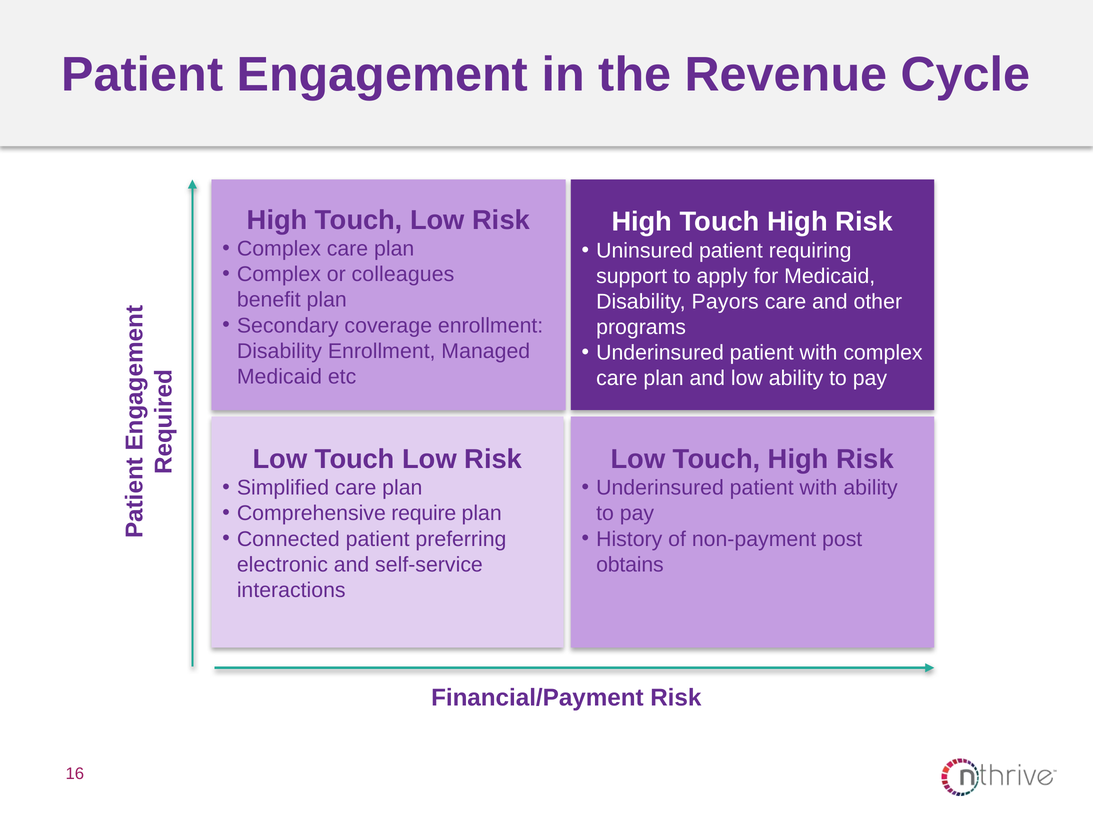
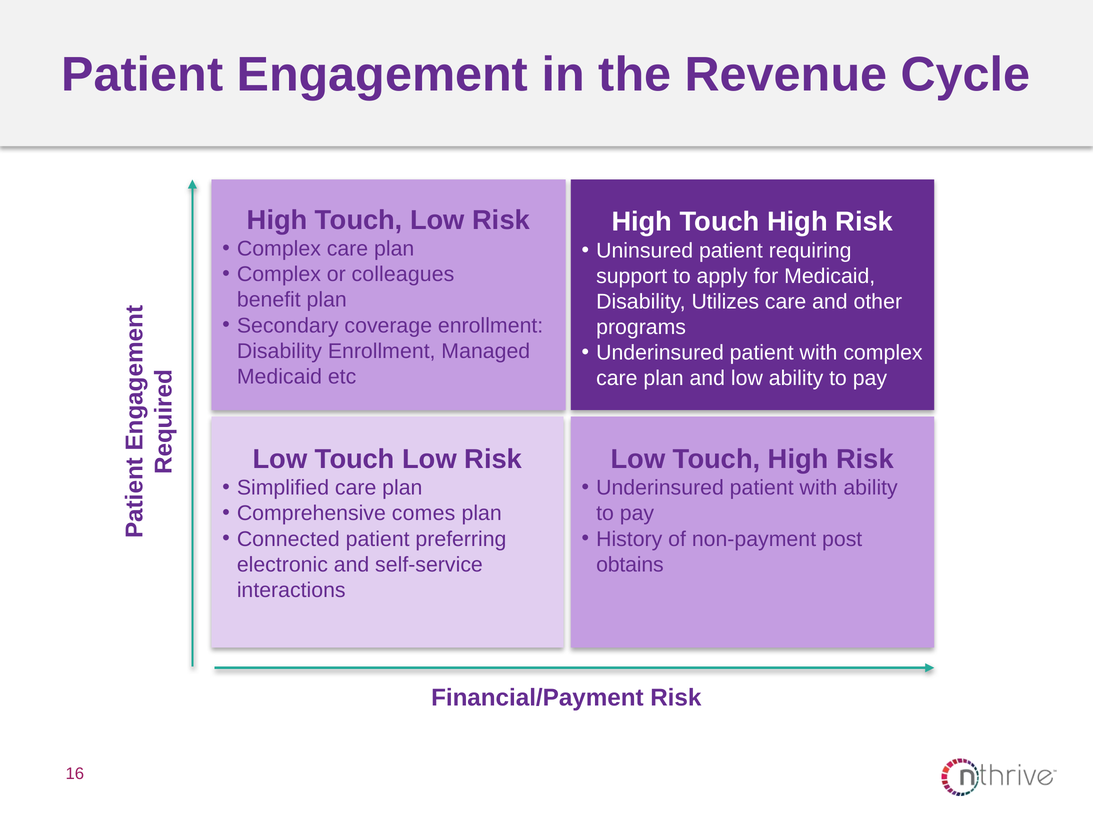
Payors: Payors -> Utilizes (725, 302)
require: require -> comes (424, 513)
